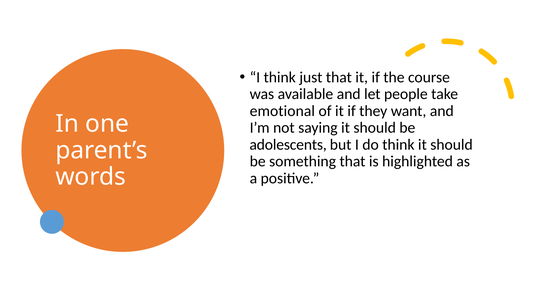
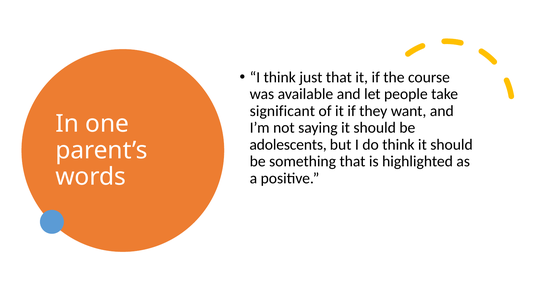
emotional: emotional -> significant (282, 111)
